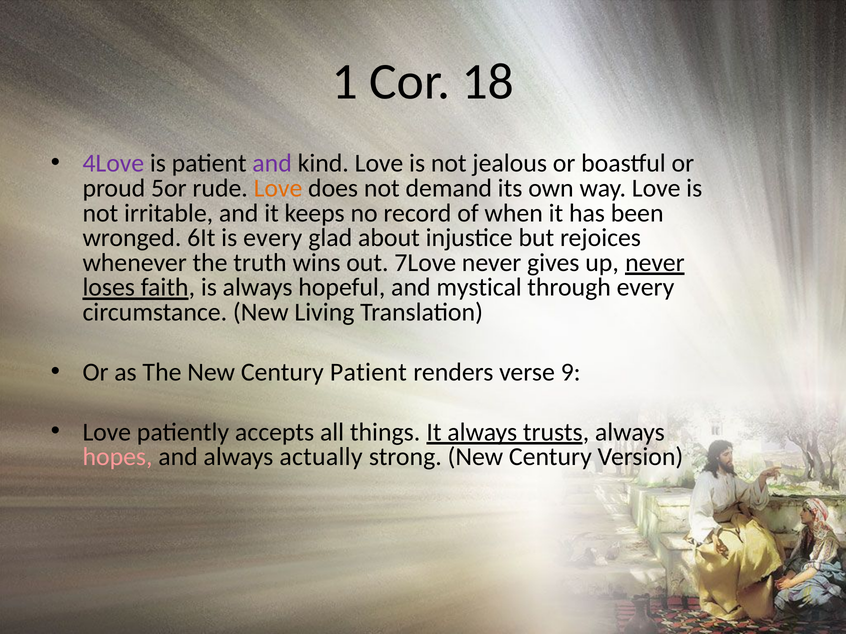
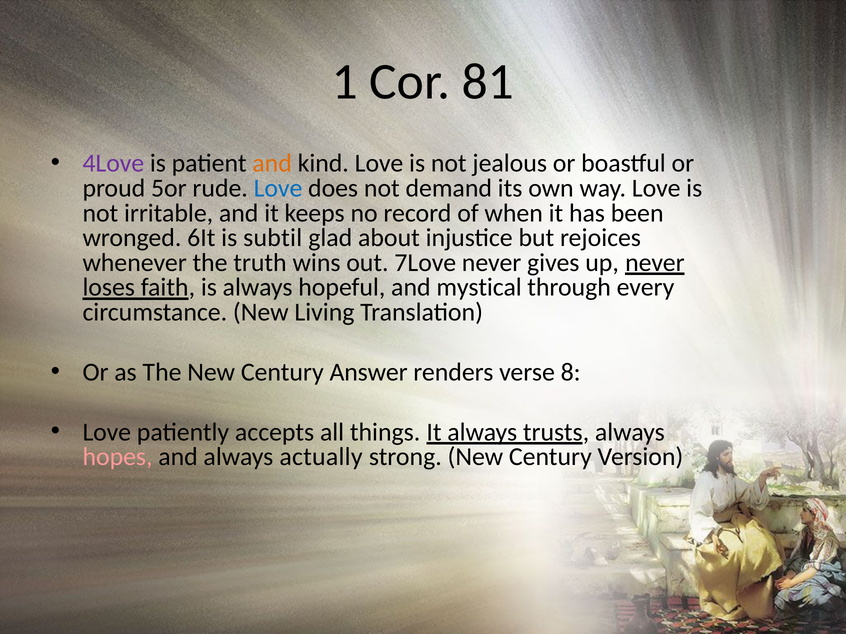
18: 18 -> 81 (488, 82)
and colour: purple -> orange (272, 164)
Love colour: orange -> blue (278, 188)
is every: every -> subtil (273, 238)
Century Patient: Patient -> Answer (369, 372)
9: 9 -> 8 (571, 372)
